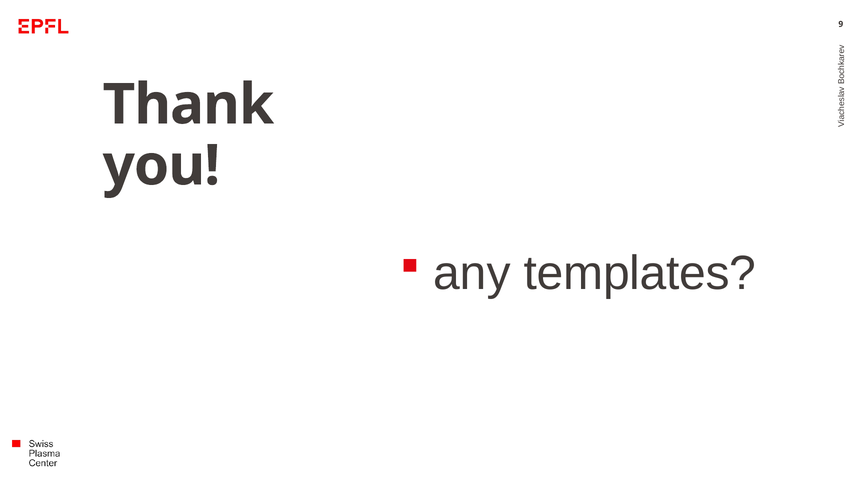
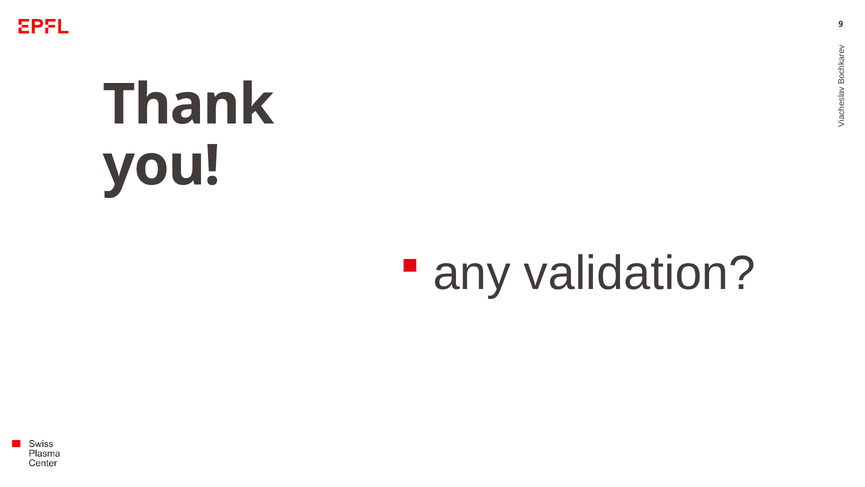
templates: templates -> validation (640, 273)
